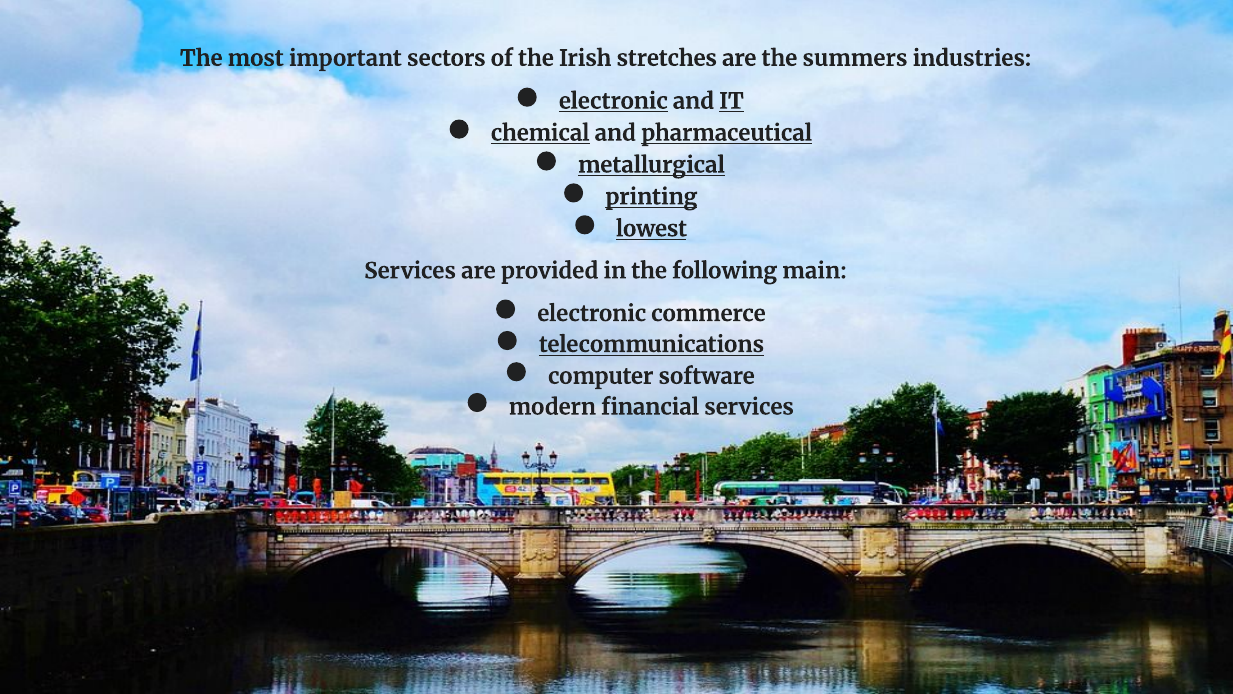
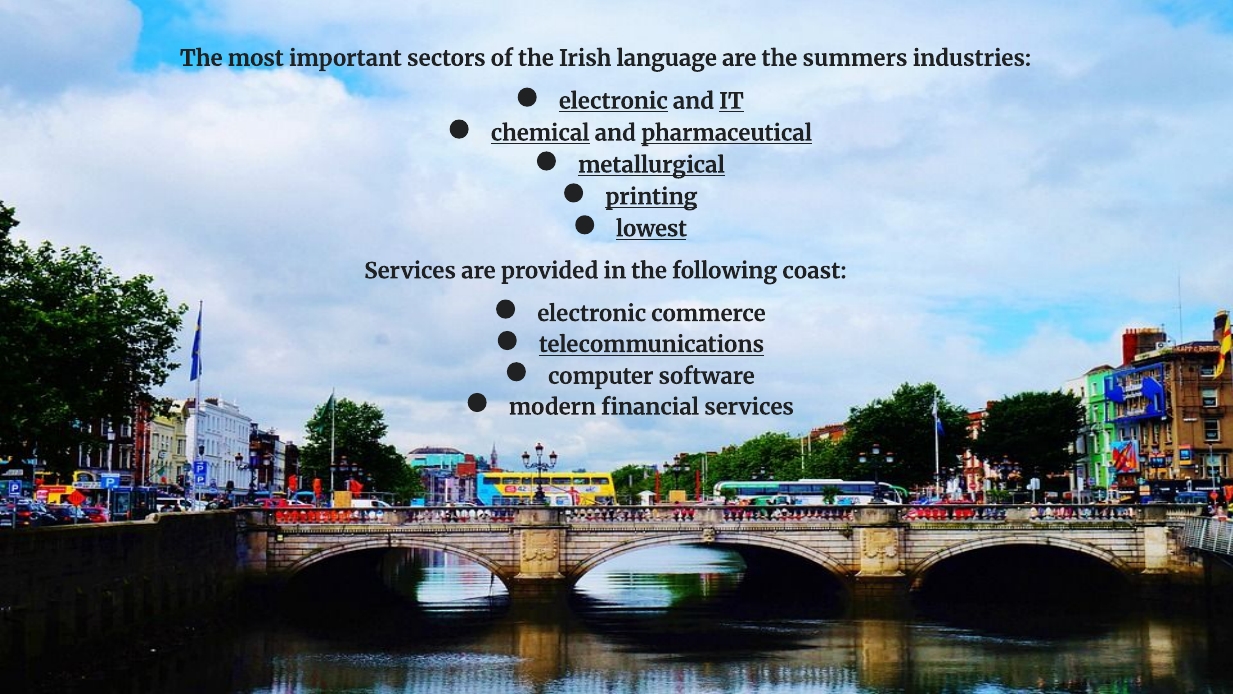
stretches: stretches -> language (667, 58)
main: main -> coast (814, 271)
